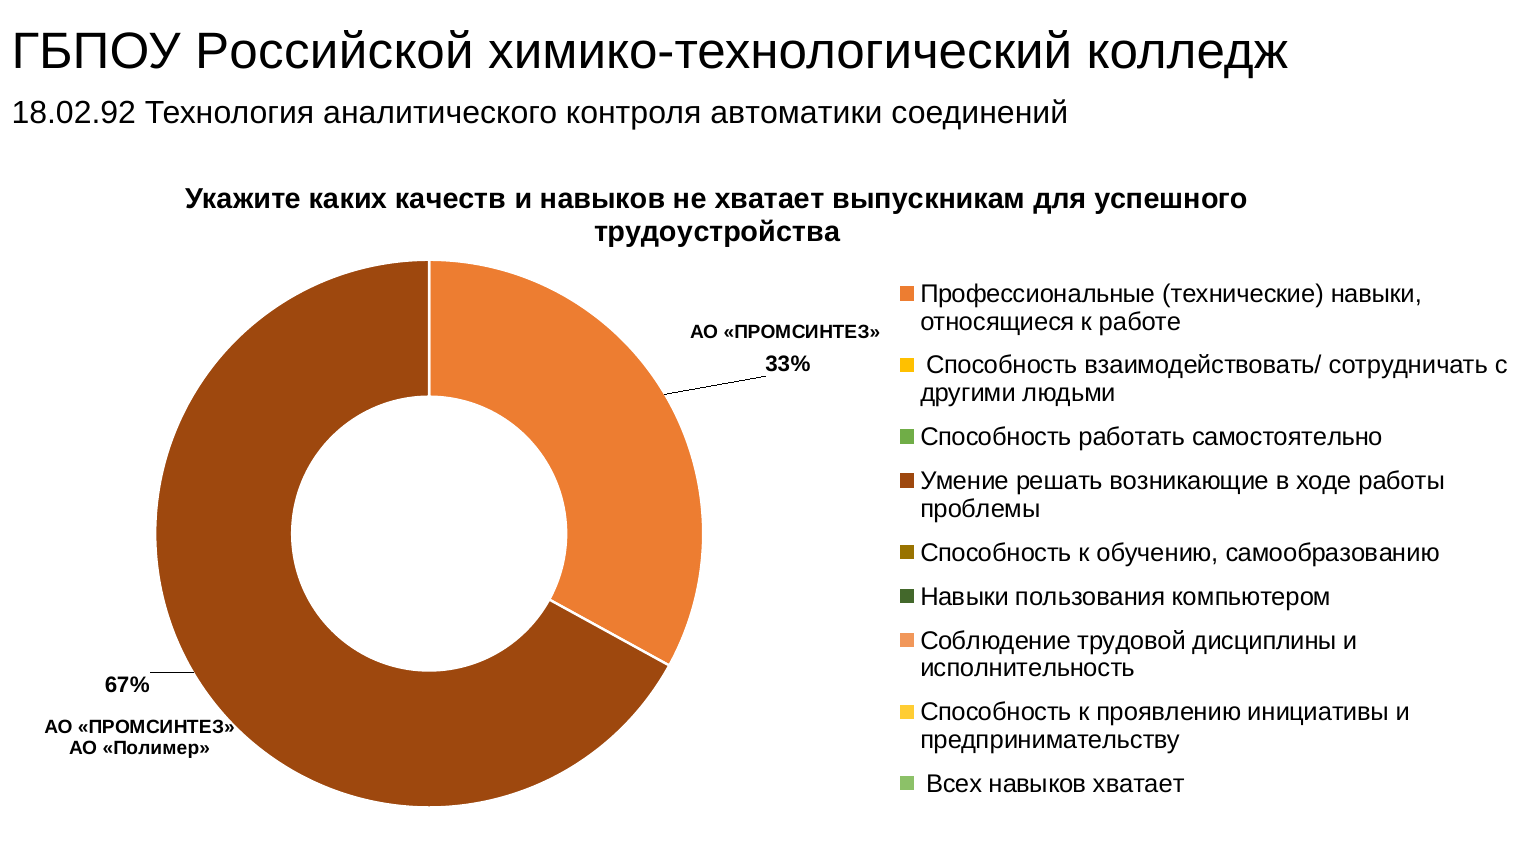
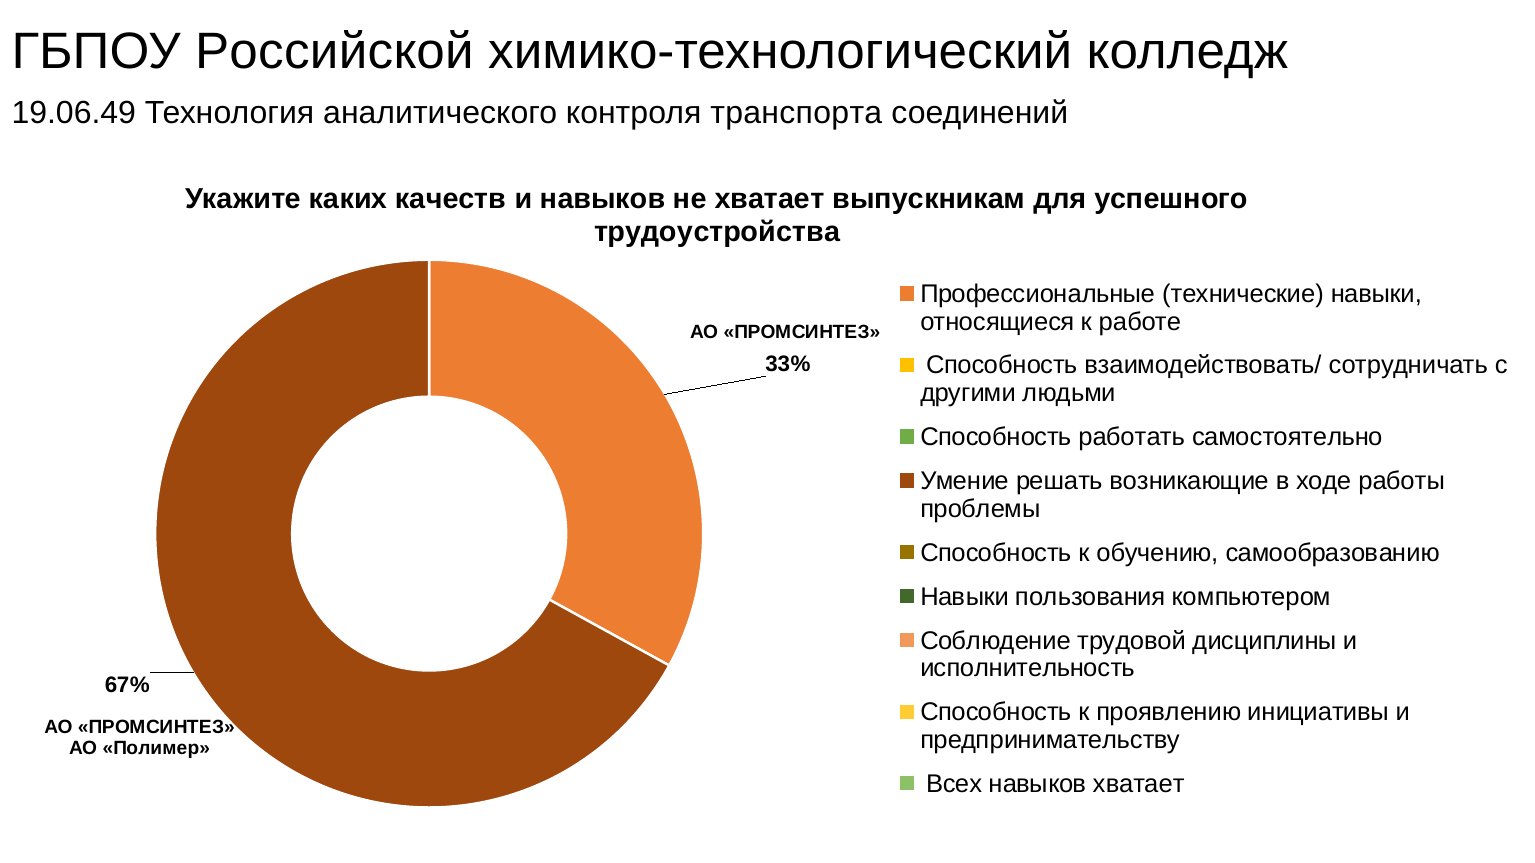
18.02.92: 18.02.92 -> 19.06.49 (74, 113)
автоматики: автоматики -> транспорта (796, 113)
